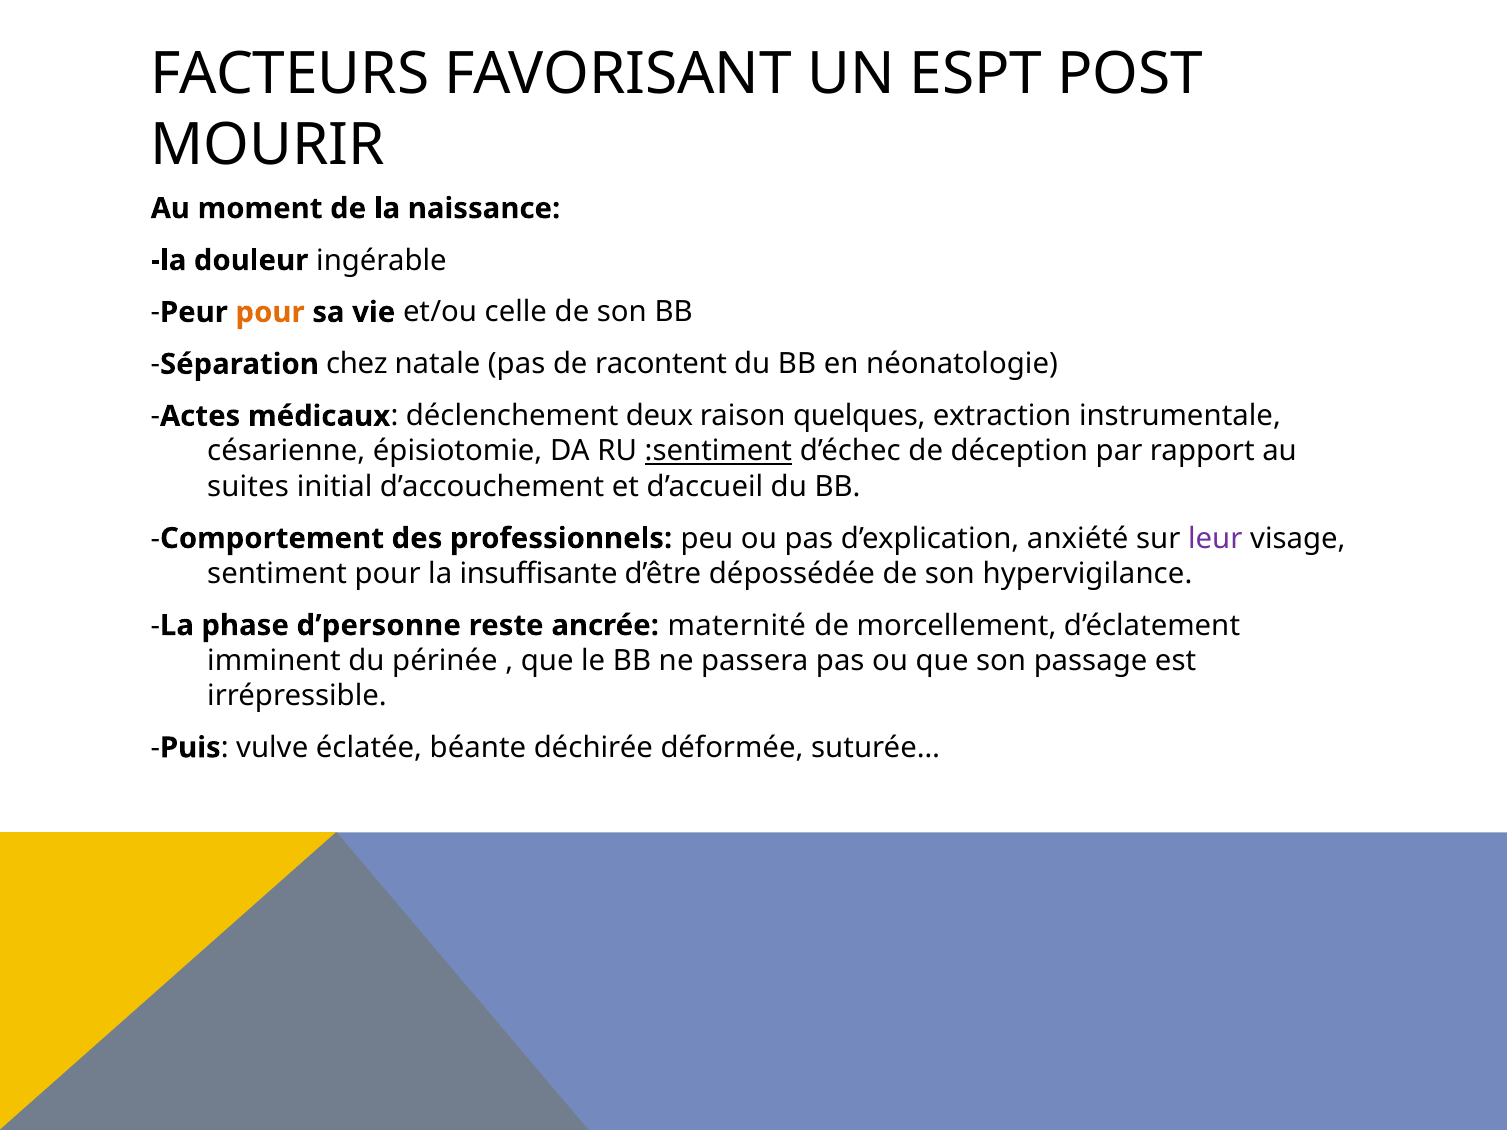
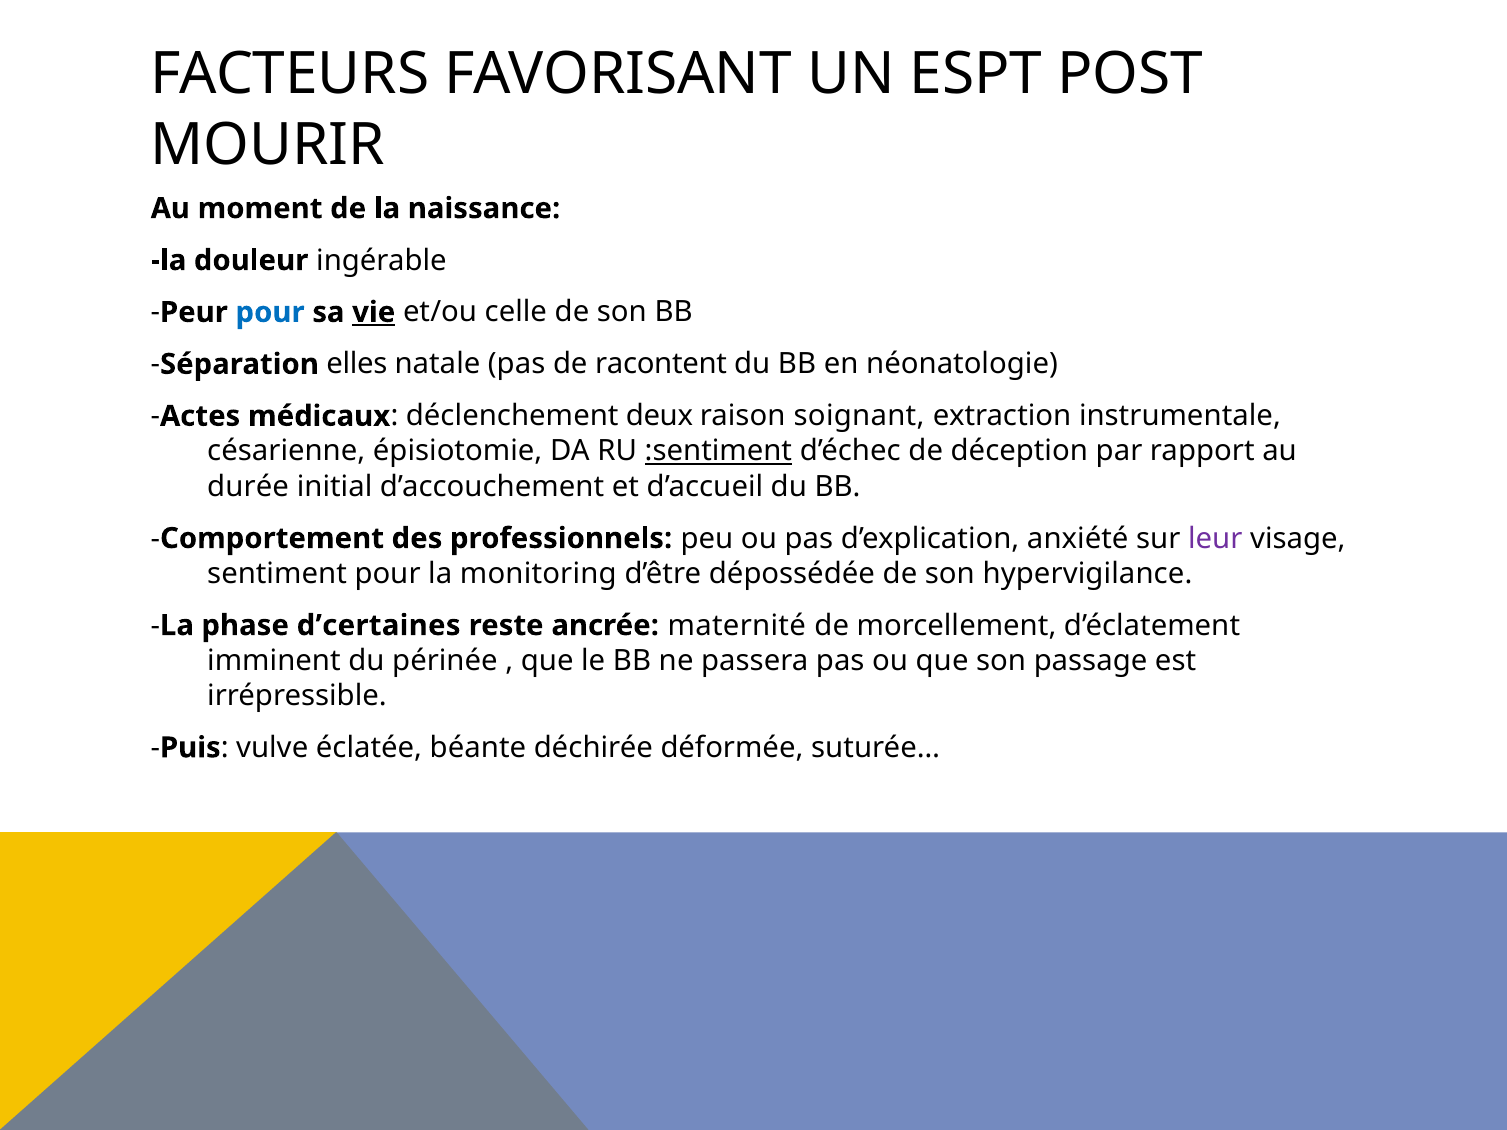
pour colour: orange -> blue (270, 312)
vie underline: none -> present (374, 312)
chez: chez -> elles (357, 364)
quelques: quelques -> soignant (859, 416)
suites: suites -> durée (248, 487)
insuffisante: insuffisante -> monitoring (538, 574)
d’personne: d’personne -> d’certaines (379, 626)
